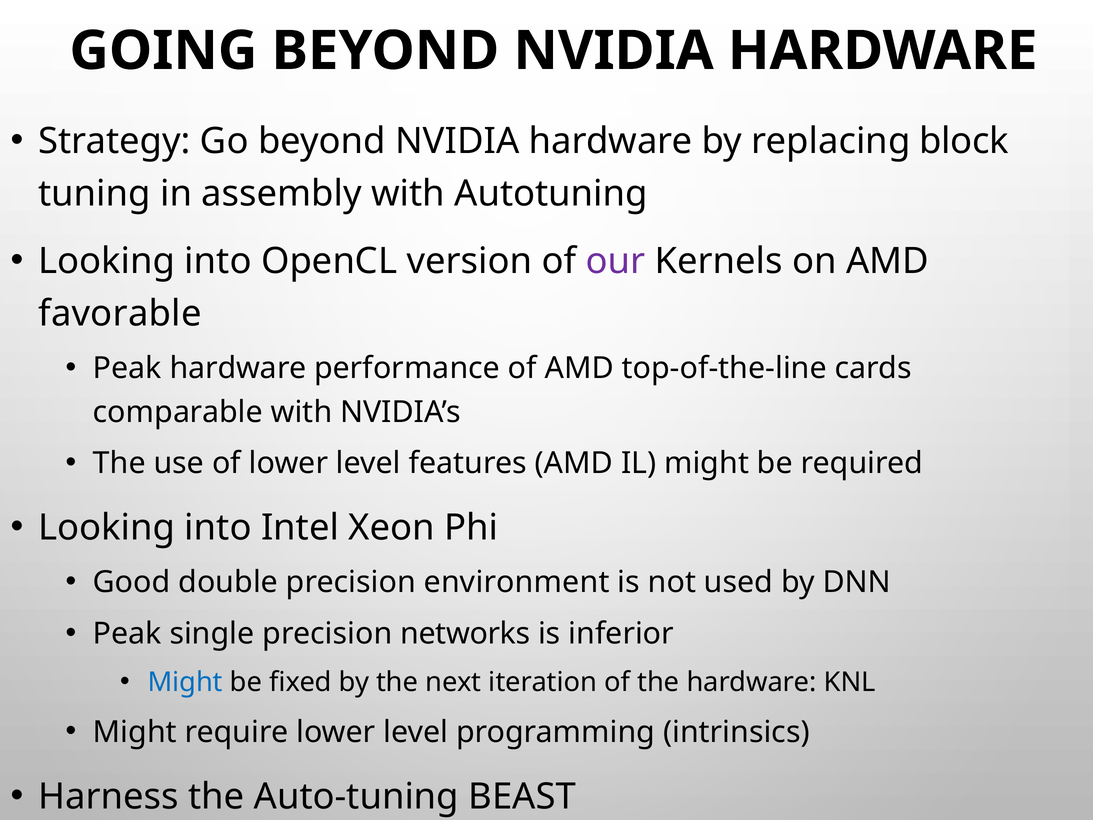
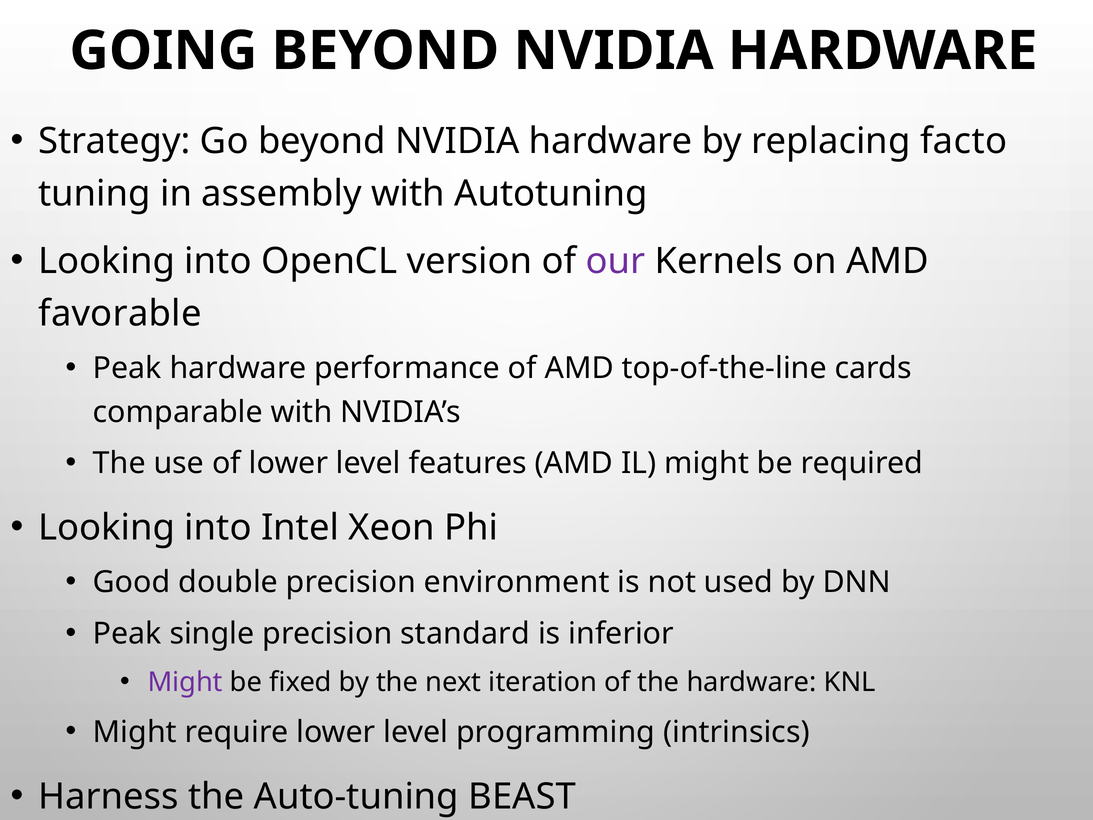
block: block -> facto (964, 141)
networks: networks -> standard (465, 634)
Might colour: blue -> purple (185, 682)
